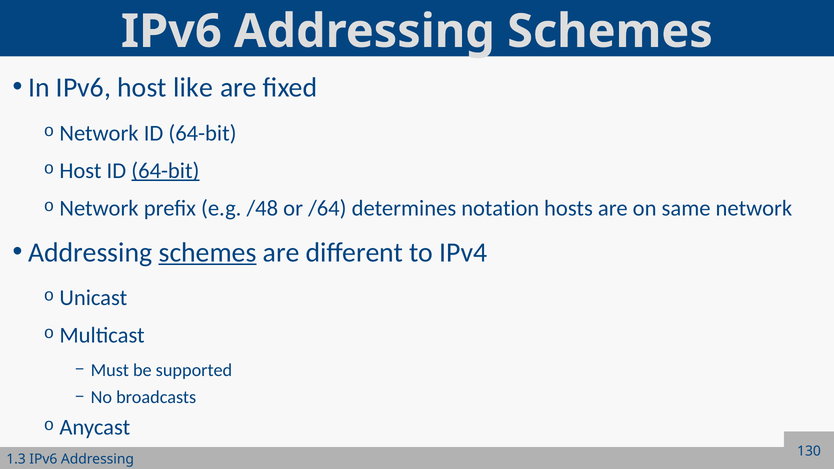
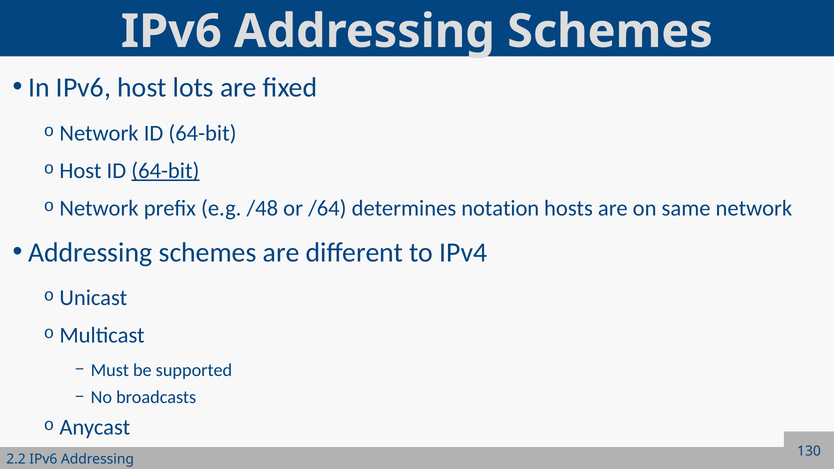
like: like -> lots (193, 88)
schemes underline: present -> none (208, 252)
1.3: 1.3 -> 2.2 (16, 459)
